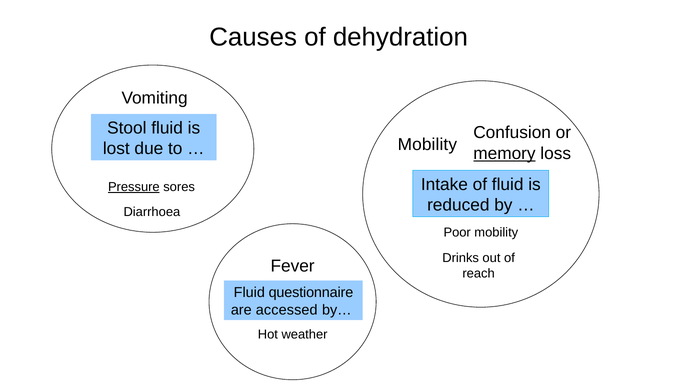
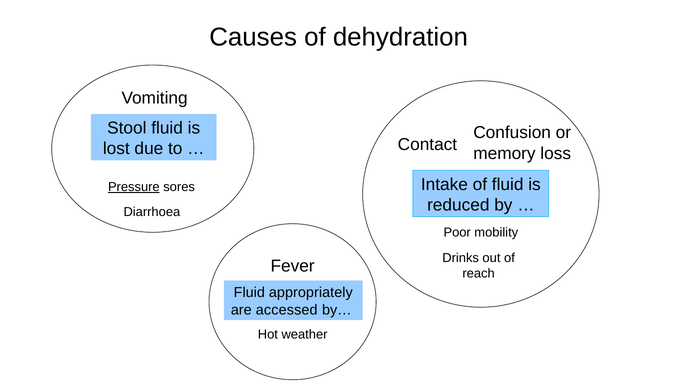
Mobility: Mobility -> Contact (427, 145)
memory underline: present -> none (504, 153)
questionnaire: questionnaire -> appropriately (311, 293)
